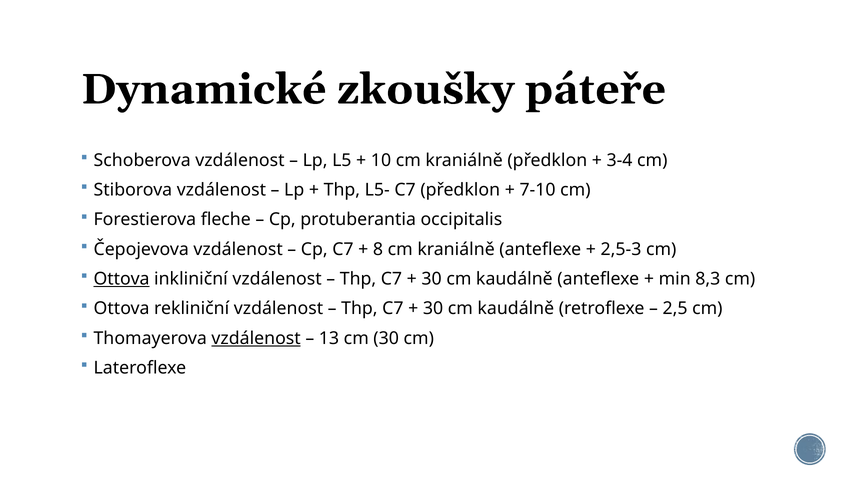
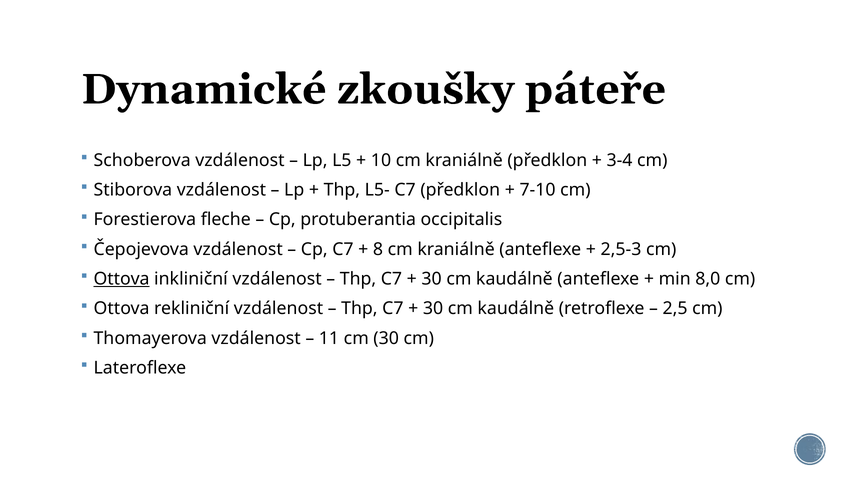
8,3: 8,3 -> 8,0 (708, 279)
vzdálenost underline: present -> none (256, 339)
13: 13 -> 11 (329, 339)
